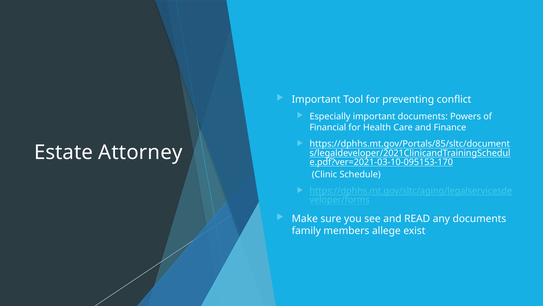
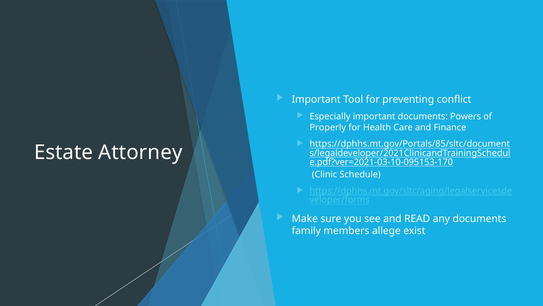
Financial: Financial -> Properly (328, 127)
